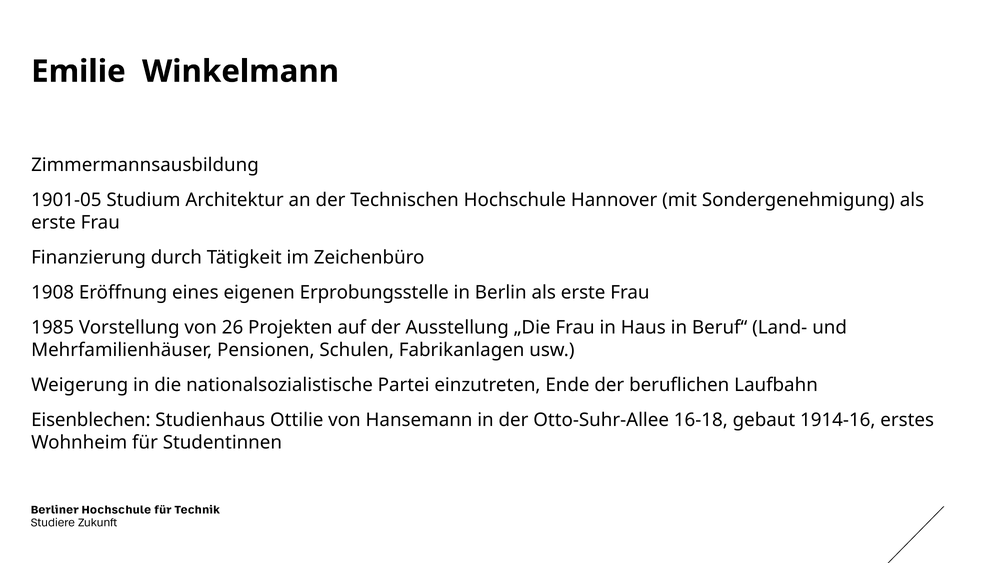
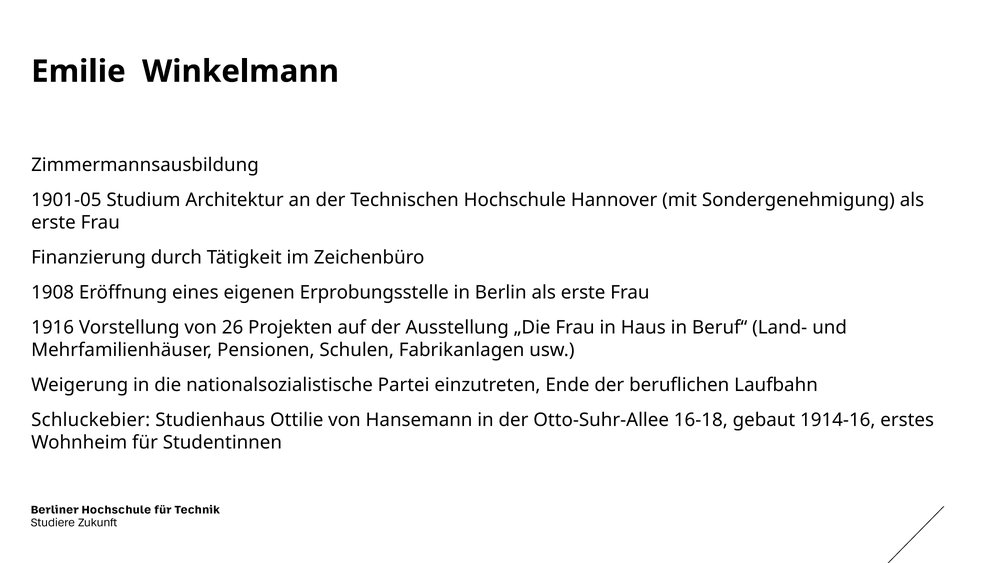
1985: 1985 -> 1916 (53, 328)
Eisenblechen: Eisenblechen -> Schluckebier (91, 420)
